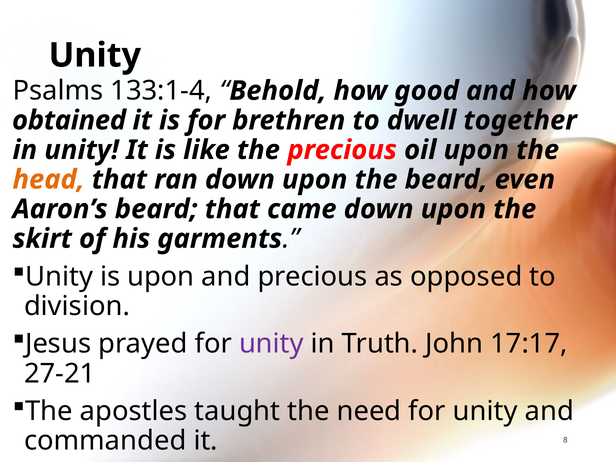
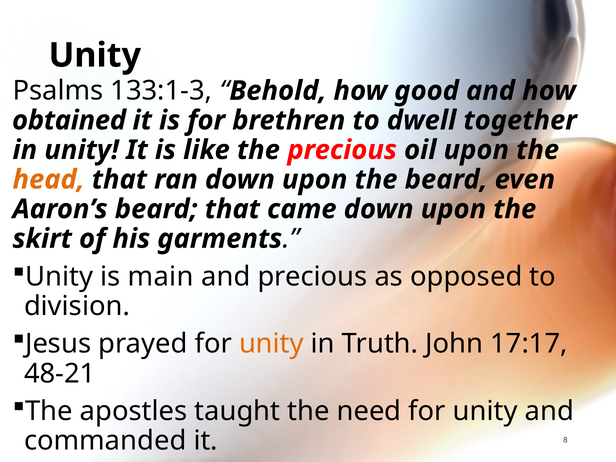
133:1-4: 133:1-4 -> 133:1-3 (161, 91)
is upon: upon -> main (161, 277)
unity colour: purple -> orange (271, 344)
27-21: 27-21 -> 48-21 (60, 374)
